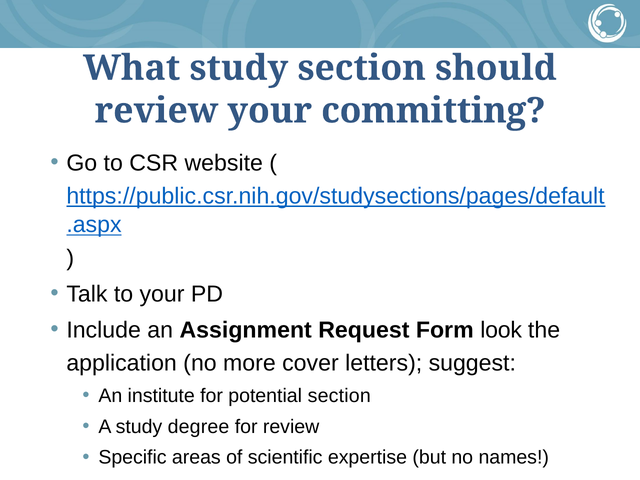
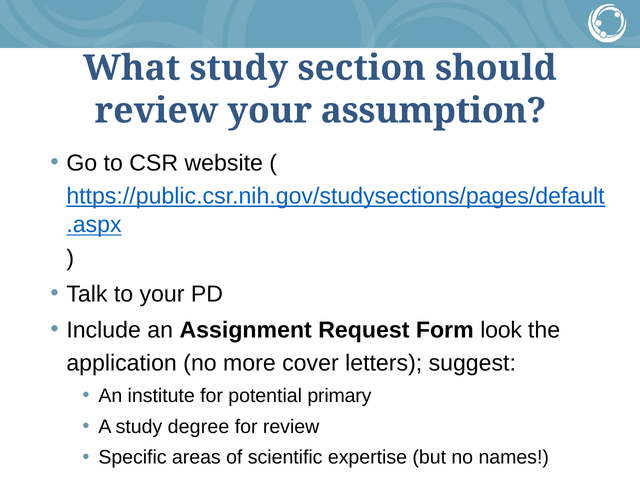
committing: committing -> assumption (433, 111)
potential section: section -> primary (339, 396)
